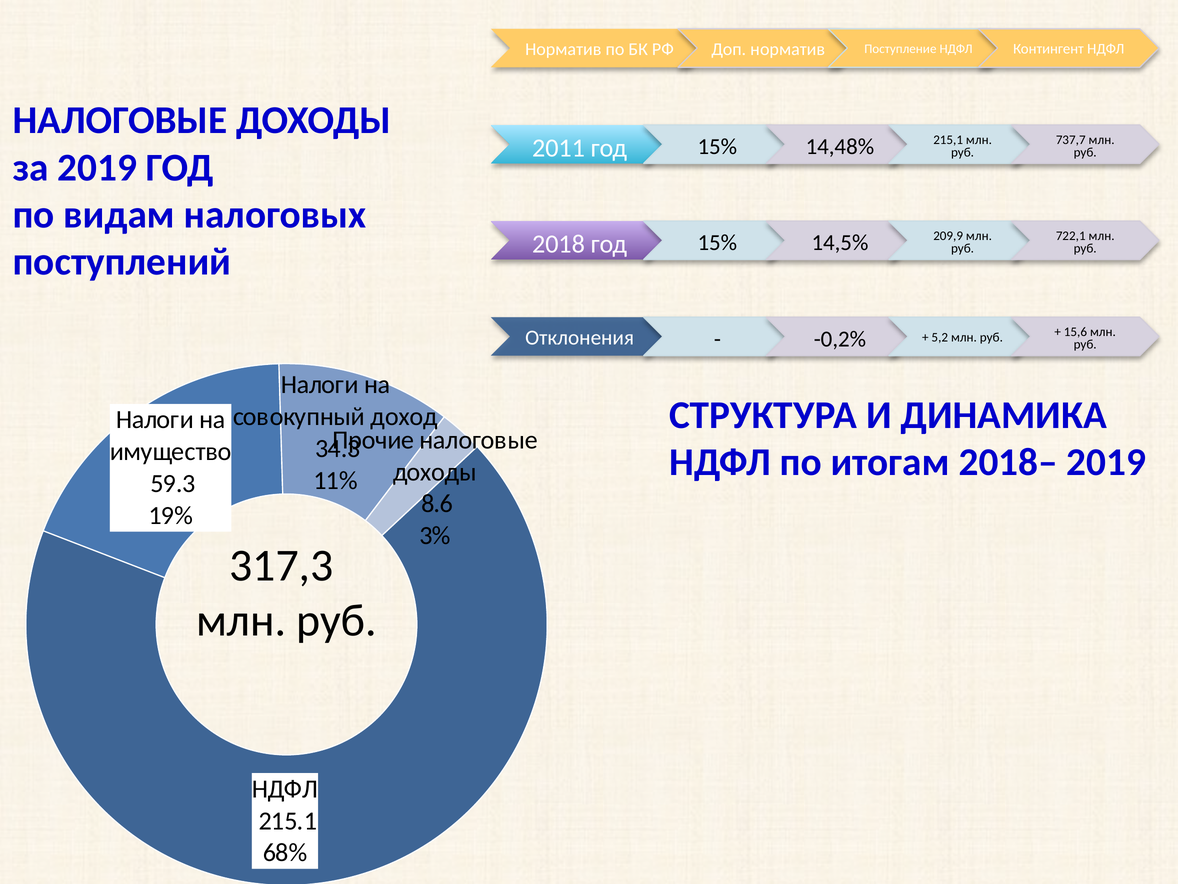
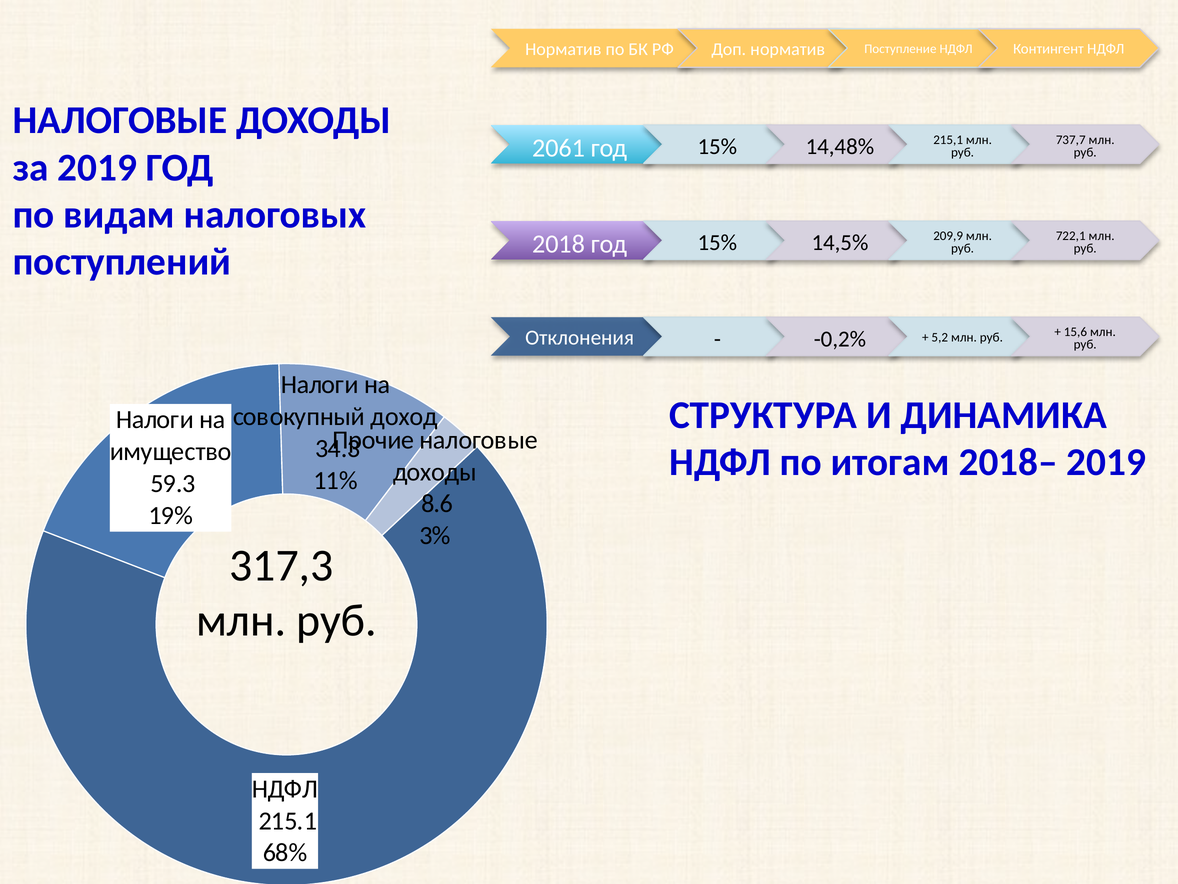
2011: 2011 -> 2061 (559, 148)
